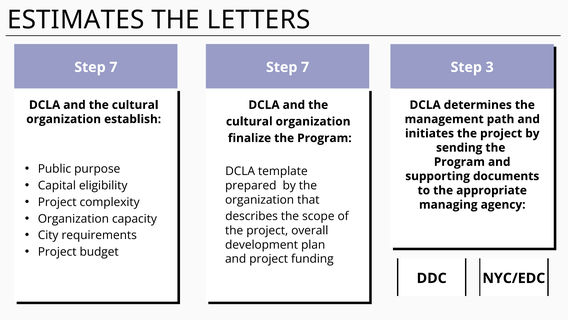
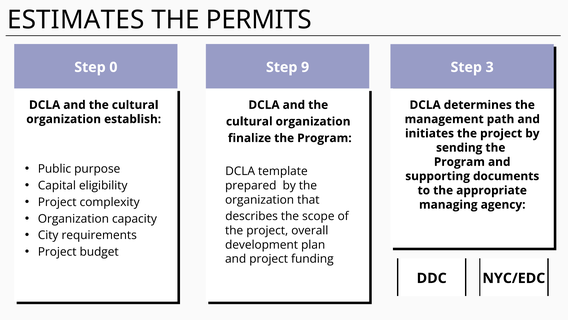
LETTERS: LETTERS -> PERMITS (259, 20)
7: 7 -> 0 (113, 67)
7: 7 -> 9 (305, 67)
